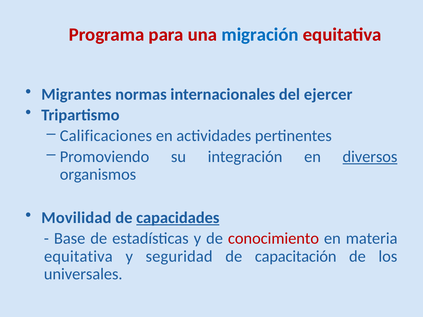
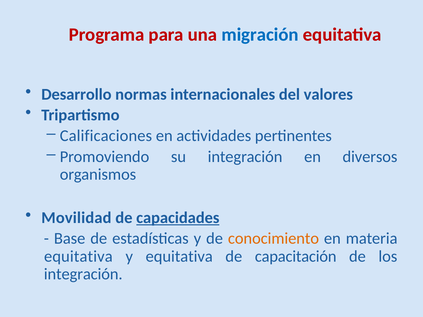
Migrantes: Migrantes -> Desarrollo (76, 95)
ejercer: ejercer -> valores (328, 95)
diversos underline: present -> none (370, 157)
conocimiento colour: red -> orange (273, 239)
y seguridad: seguridad -> equitativa (179, 256)
universales: universales -> integración (83, 274)
